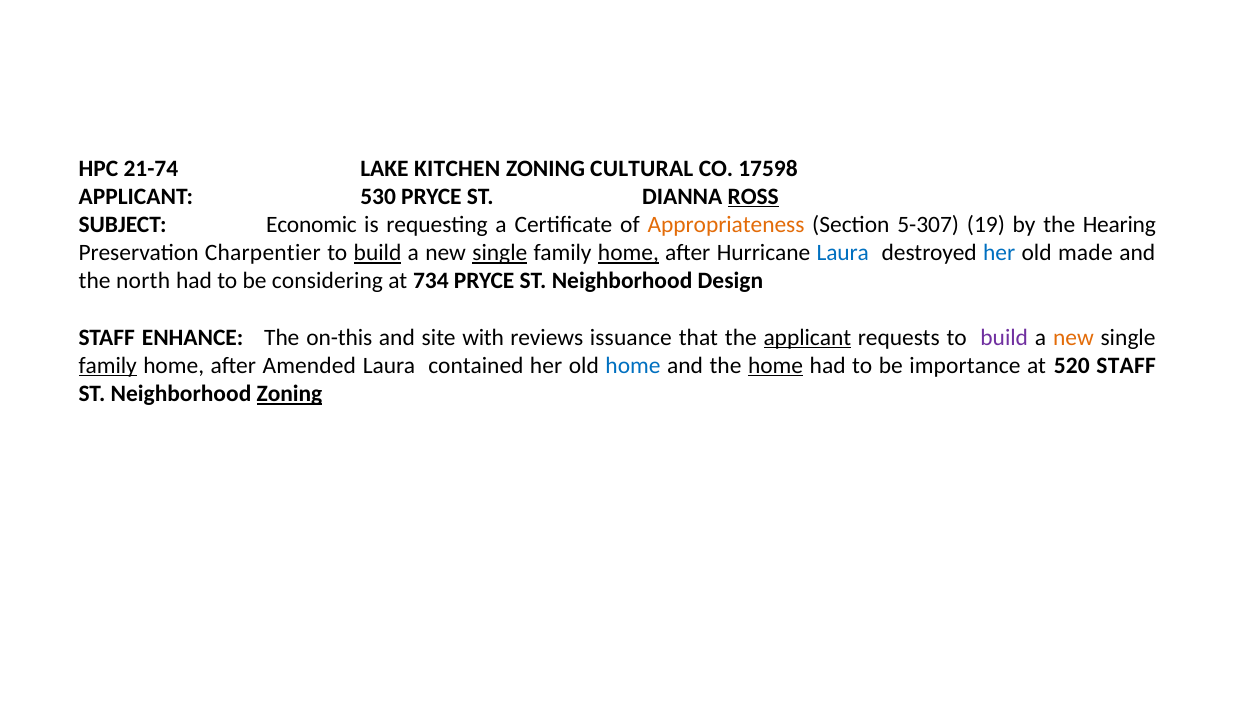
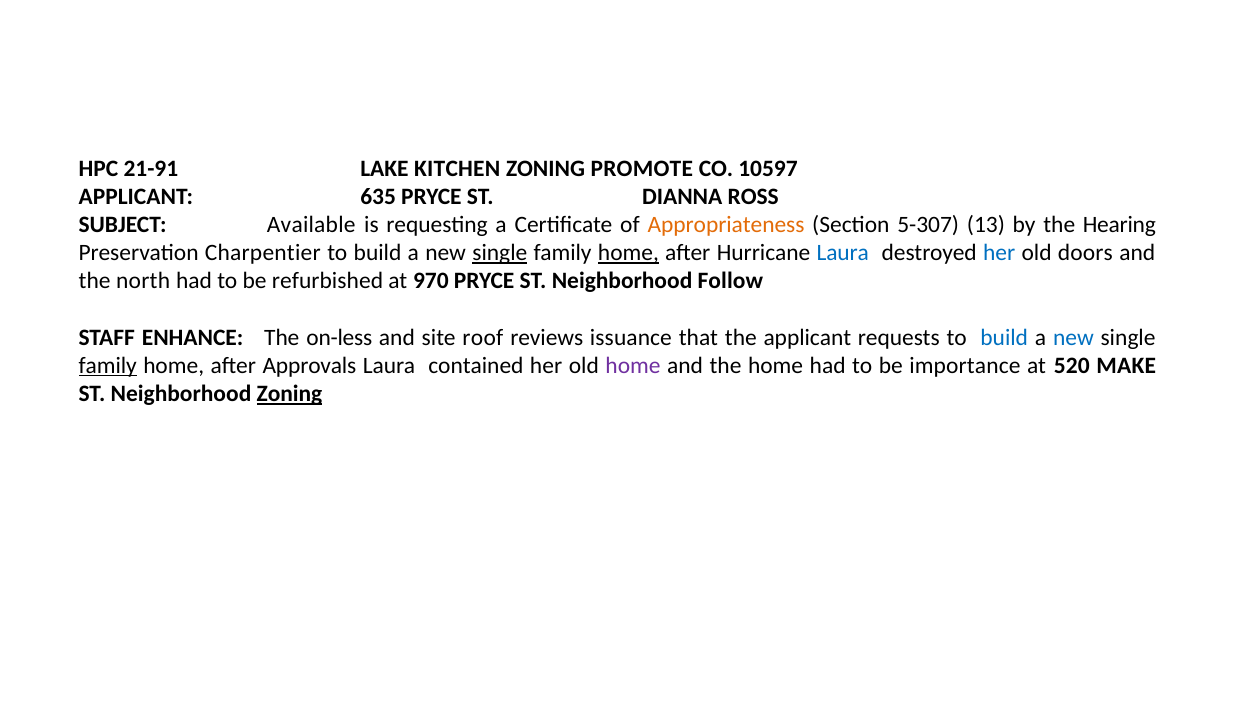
21-74: 21-74 -> 21-91 (151, 169)
CULTURAL: CULTURAL -> PROMOTE (642, 169)
17598: 17598 -> 10597 (768, 169)
530: 530 -> 635 (378, 197)
ROSS underline: present -> none (753, 197)
Economic: Economic -> Available (311, 225)
19: 19 -> 13 (986, 225)
build underline: present -> none (378, 253)
made: made -> doors (1085, 253)
considering: considering -> refurbished (327, 281)
734: 734 -> 970 (431, 281)
Design: Design -> Follow (730, 281)
on-this: on-this -> on-less (339, 338)
with: with -> roof (483, 338)
applicant underline: present -> none (807, 338)
build colour: purple -> blue (1004, 338)
new colour: orange -> blue (1073, 338)
Amended: Amended -> Approvals (309, 366)
home colour: blue -> purple (633, 366)
home underline: present -> none (776, 366)
520 STAFF: STAFF -> MAKE (1126, 366)
